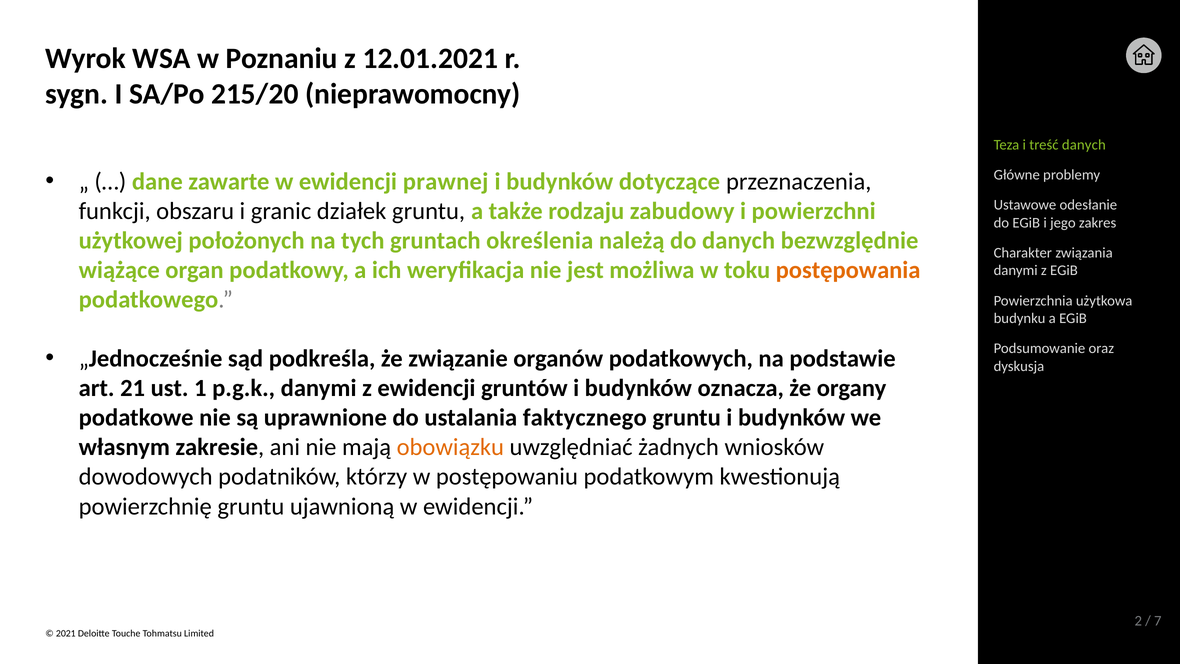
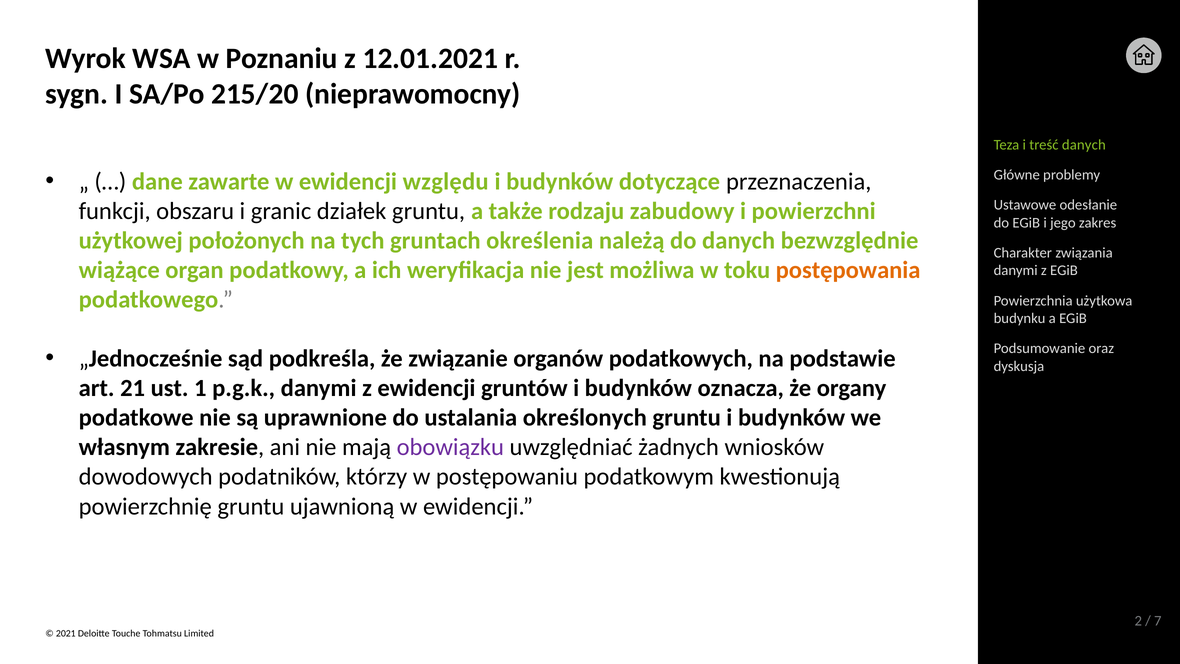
prawnej: prawnej -> względu (446, 182)
faktycznego: faktycznego -> określonych (585, 418)
obowiązku colour: orange -> purple (450, 447)
